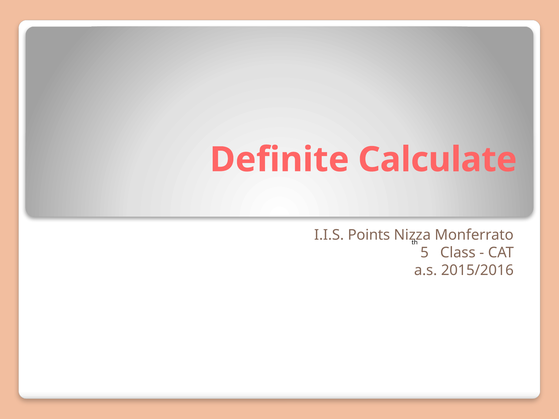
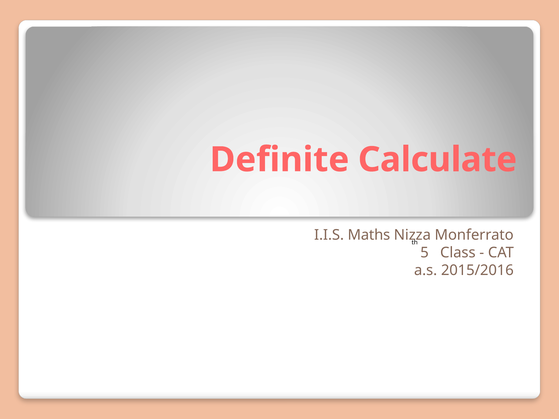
Points: Points -> Maths (369, 235)
